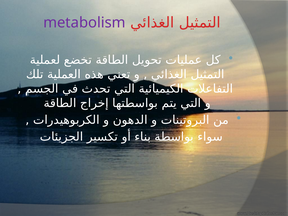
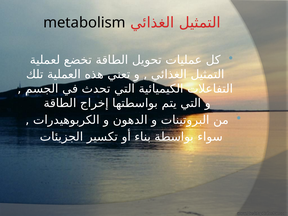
metabolism colour: purple -> black (84, 23)
